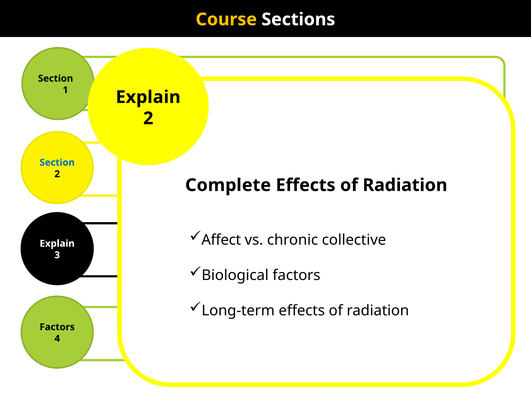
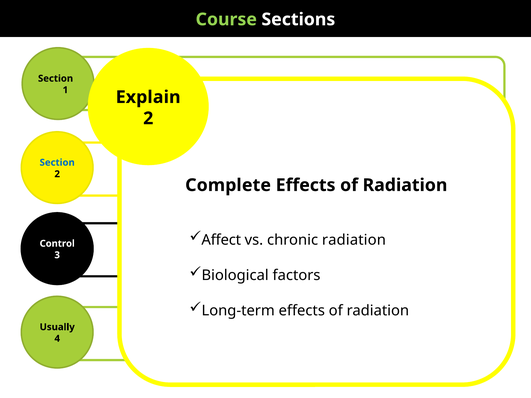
Course colour: yellow -> light green (226, 19)
chronic collective: collective -> radiation (354, 240)
Explain: Explain -> Control (57, 244)
Factors: Factors -> Usually (57, 327)
